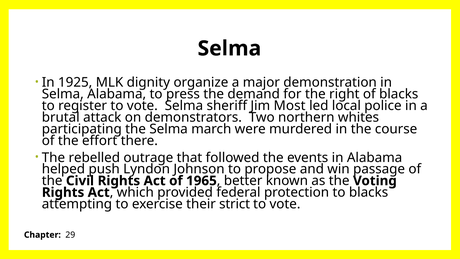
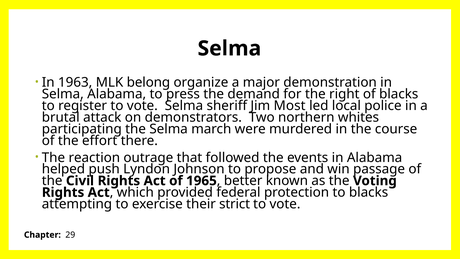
1925: 1925 -> 1963 (75, 82)
dignity: dignity -> belong (148, 82)
rebelled: rebelled -> reaction (94, 157)
